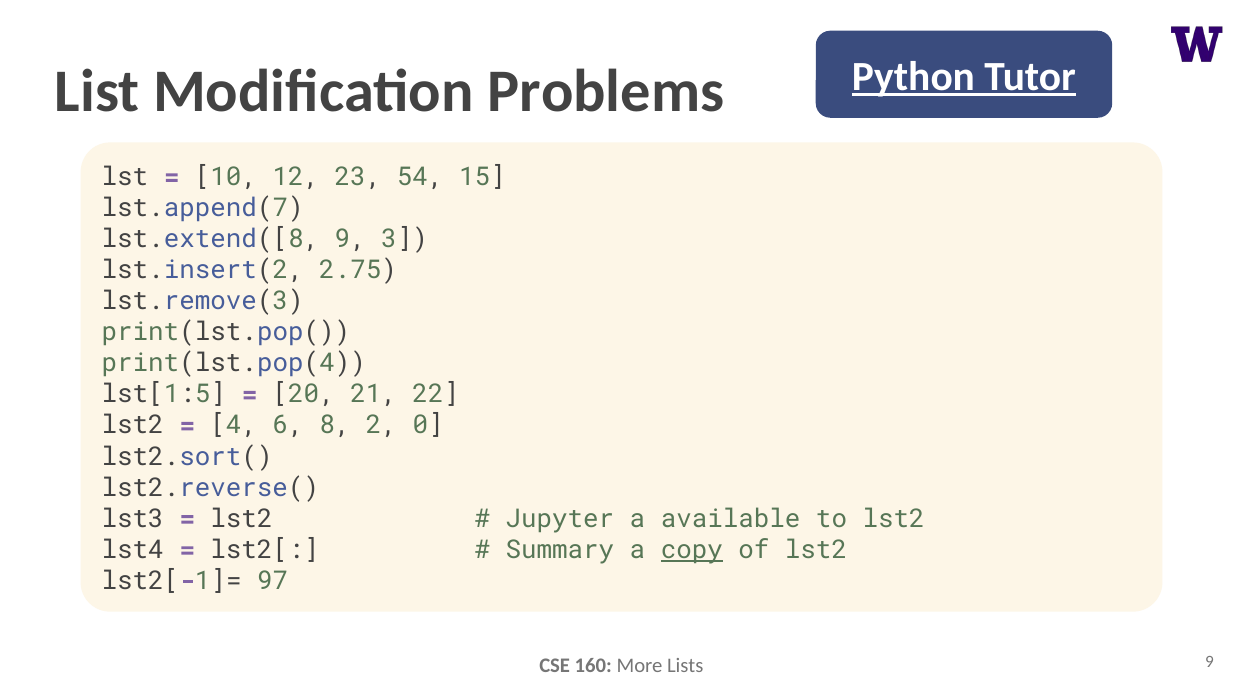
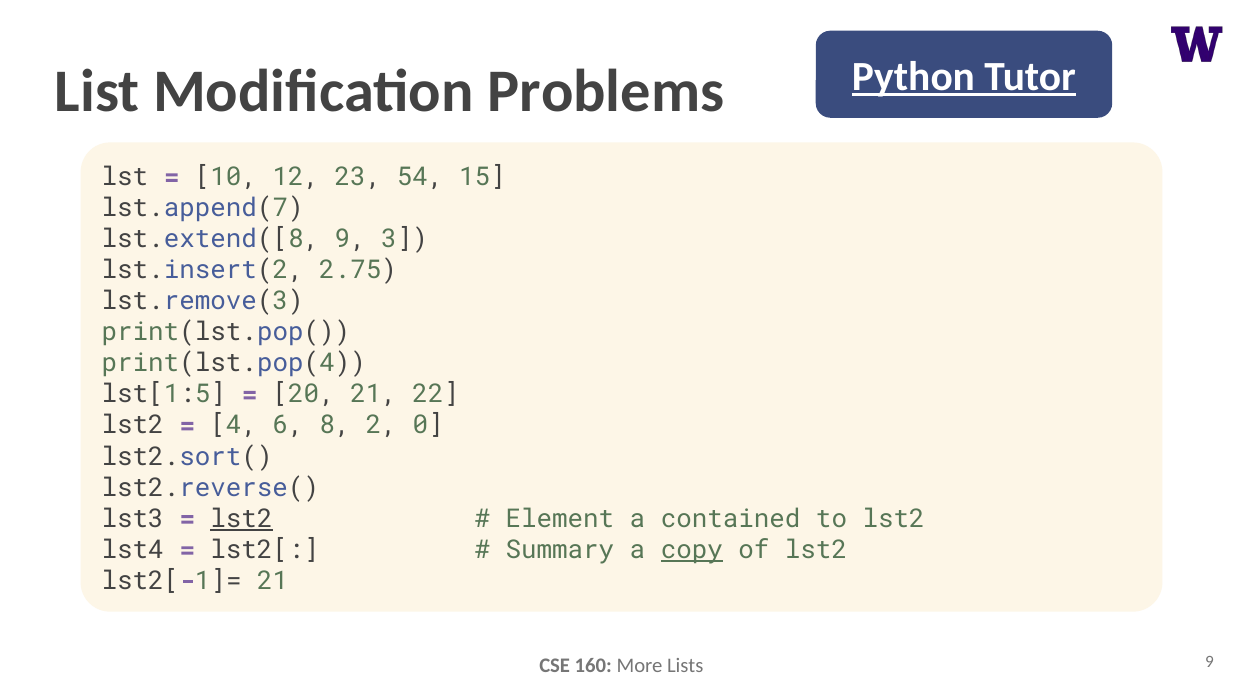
lst2 underline: none -> present (241, 519)
Jupyter: Jupyter -> Element (560, 519)
available: available -> contained (731, 519)
lst2[-1]= 97: 97 -> 21 (273, 581)
